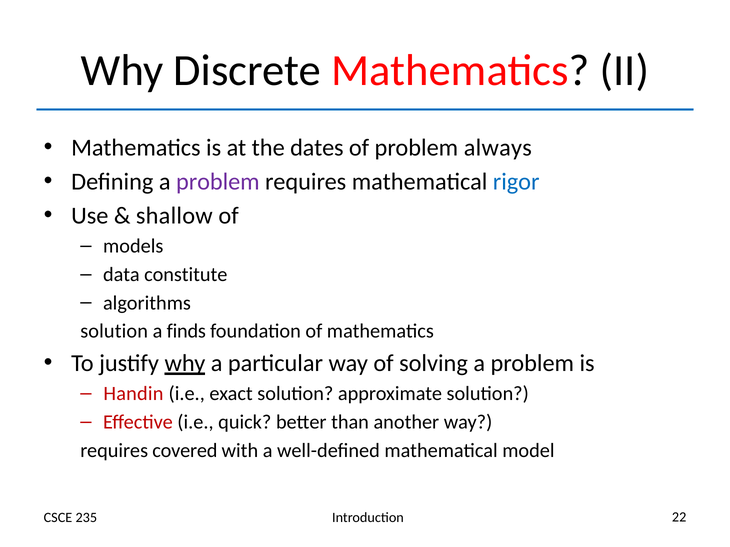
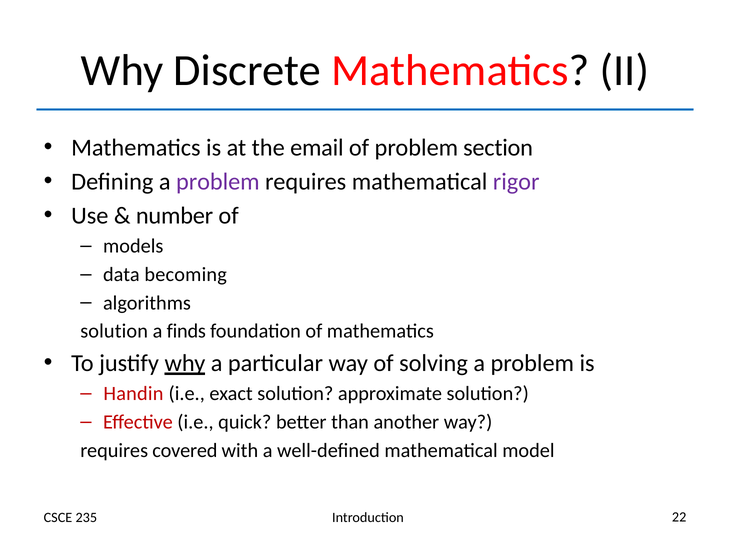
dates: dates -> email (317, 148)
always: always -> section (498, 148)
rigor colour: blue -> purple (516, 182)
shallow: shallow -> number (175, 216)
constitute: constitute -> becoming (186, 275)
